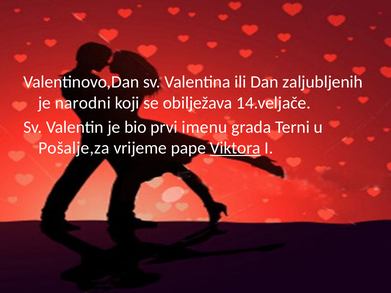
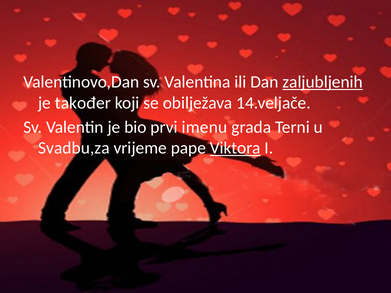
zaljubljenih underline: none -> present (323, 82)
narodni: narodni -> također (83, 103)
Pošalje,za: Pošalje,za -> Svadbu,za (74, 148)
